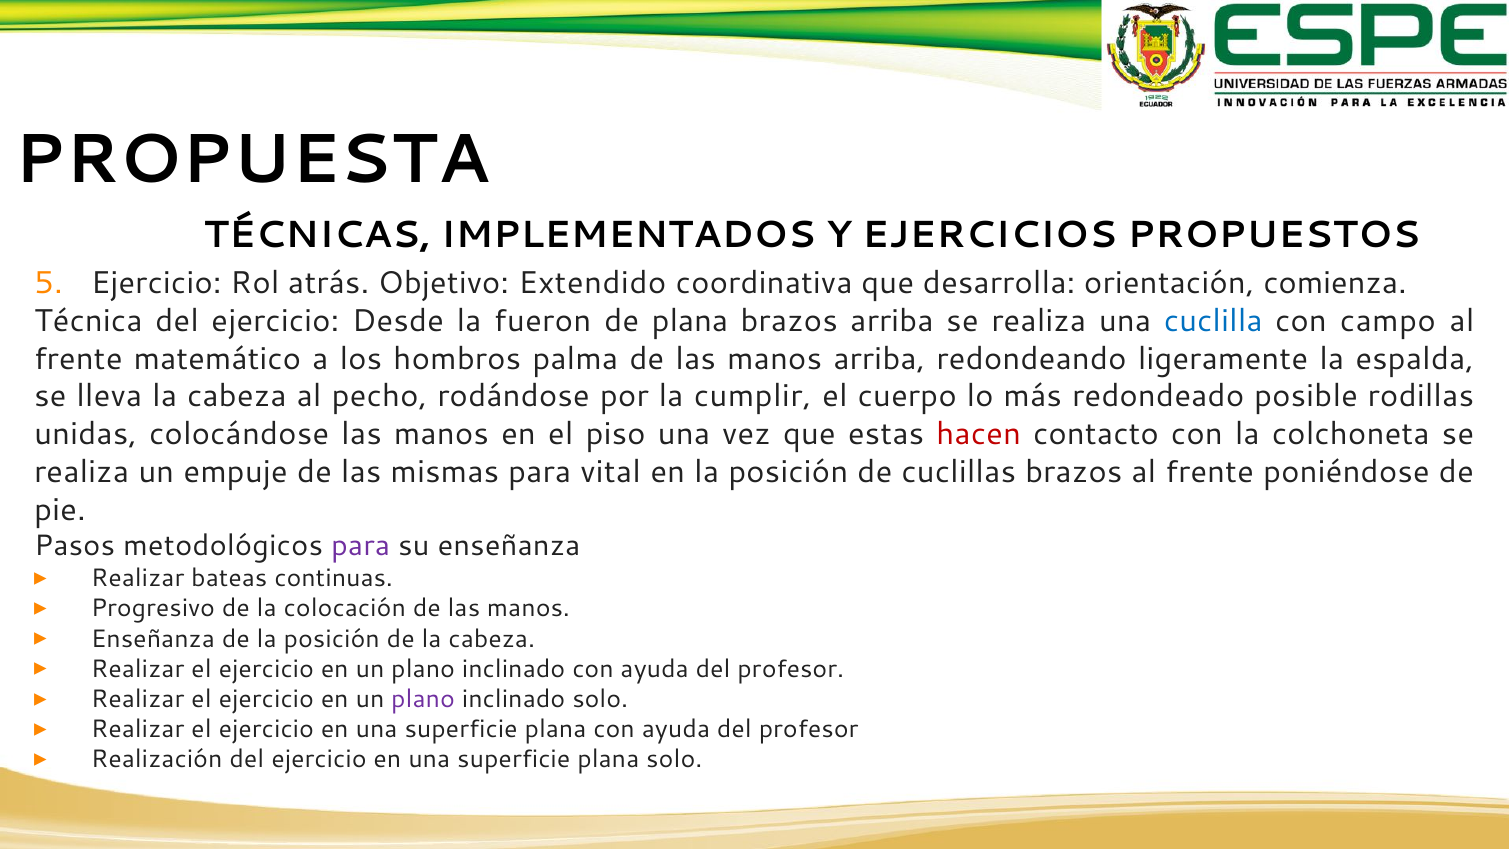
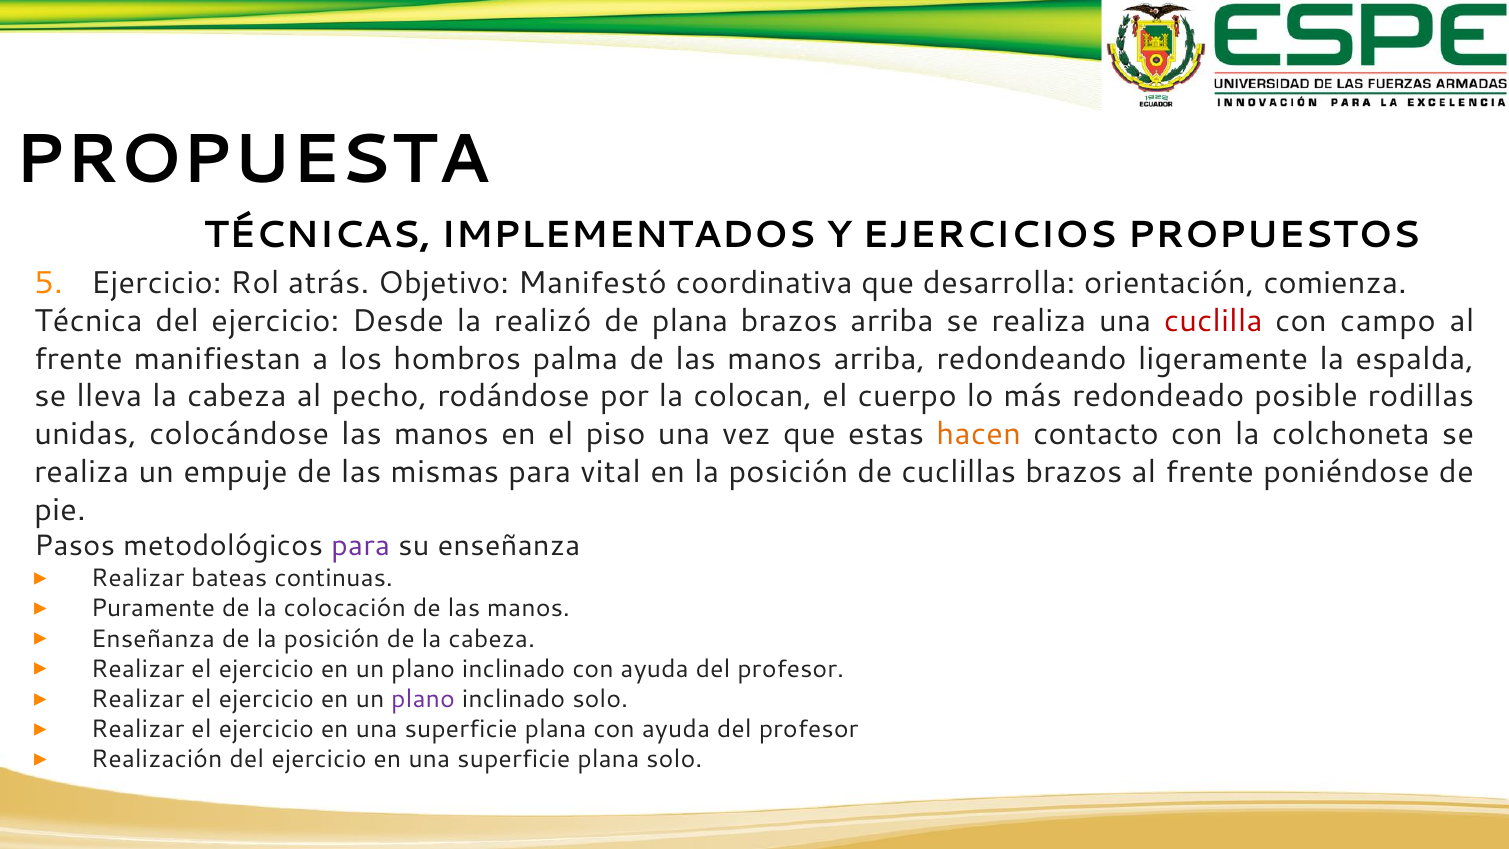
Extendido: Extendido -> Manifestó (592, 283)
fueron: fueron -> realizó (543, 321)
cuclilla colour: blue -> red (1213, 321)
matemático: matemático -> manifiestan (217, 359)
cumplir: cumplir -> colocan (753, 396)
hacen colour: red -> orange (979, 434)
Progresivo: Progresivo -> Puramente (153, 609)
